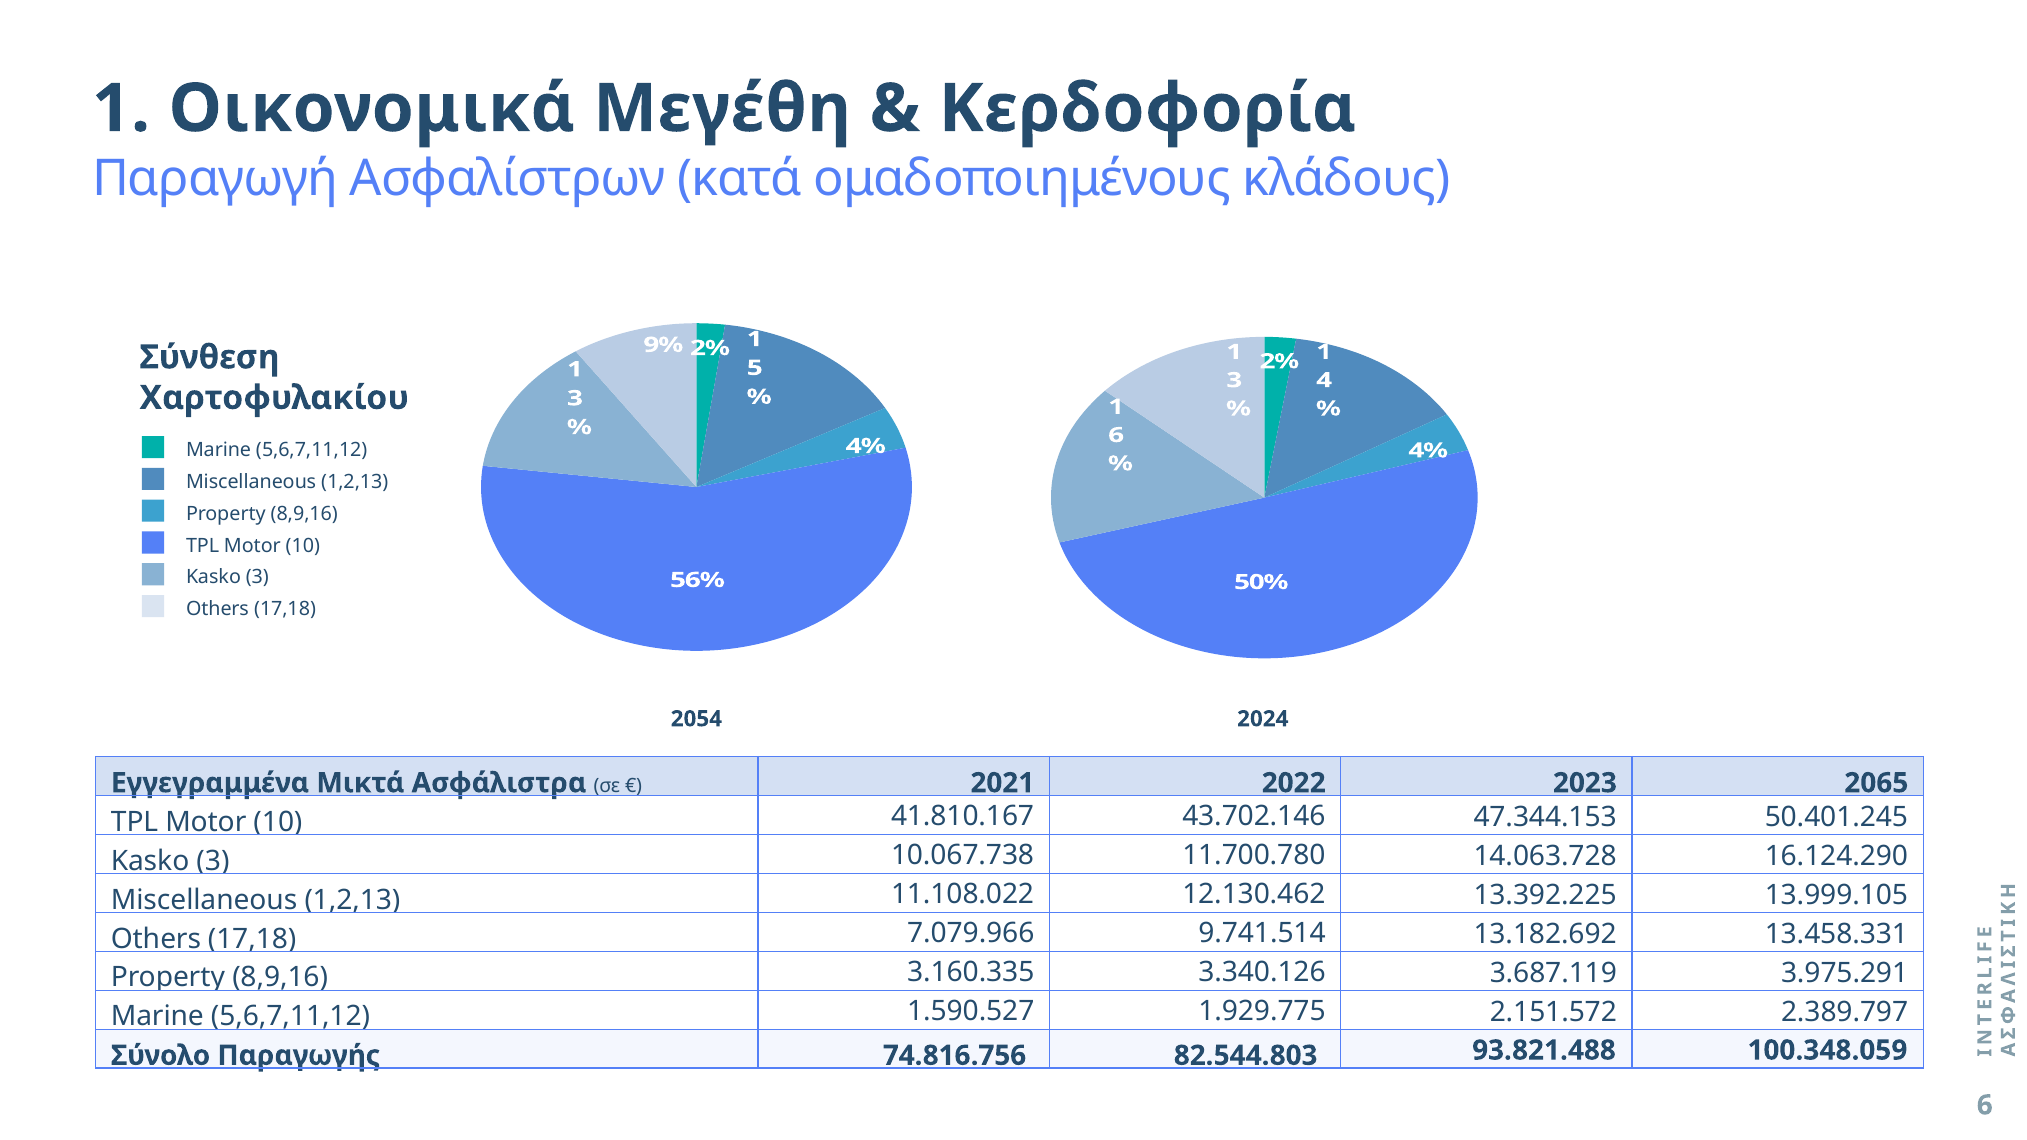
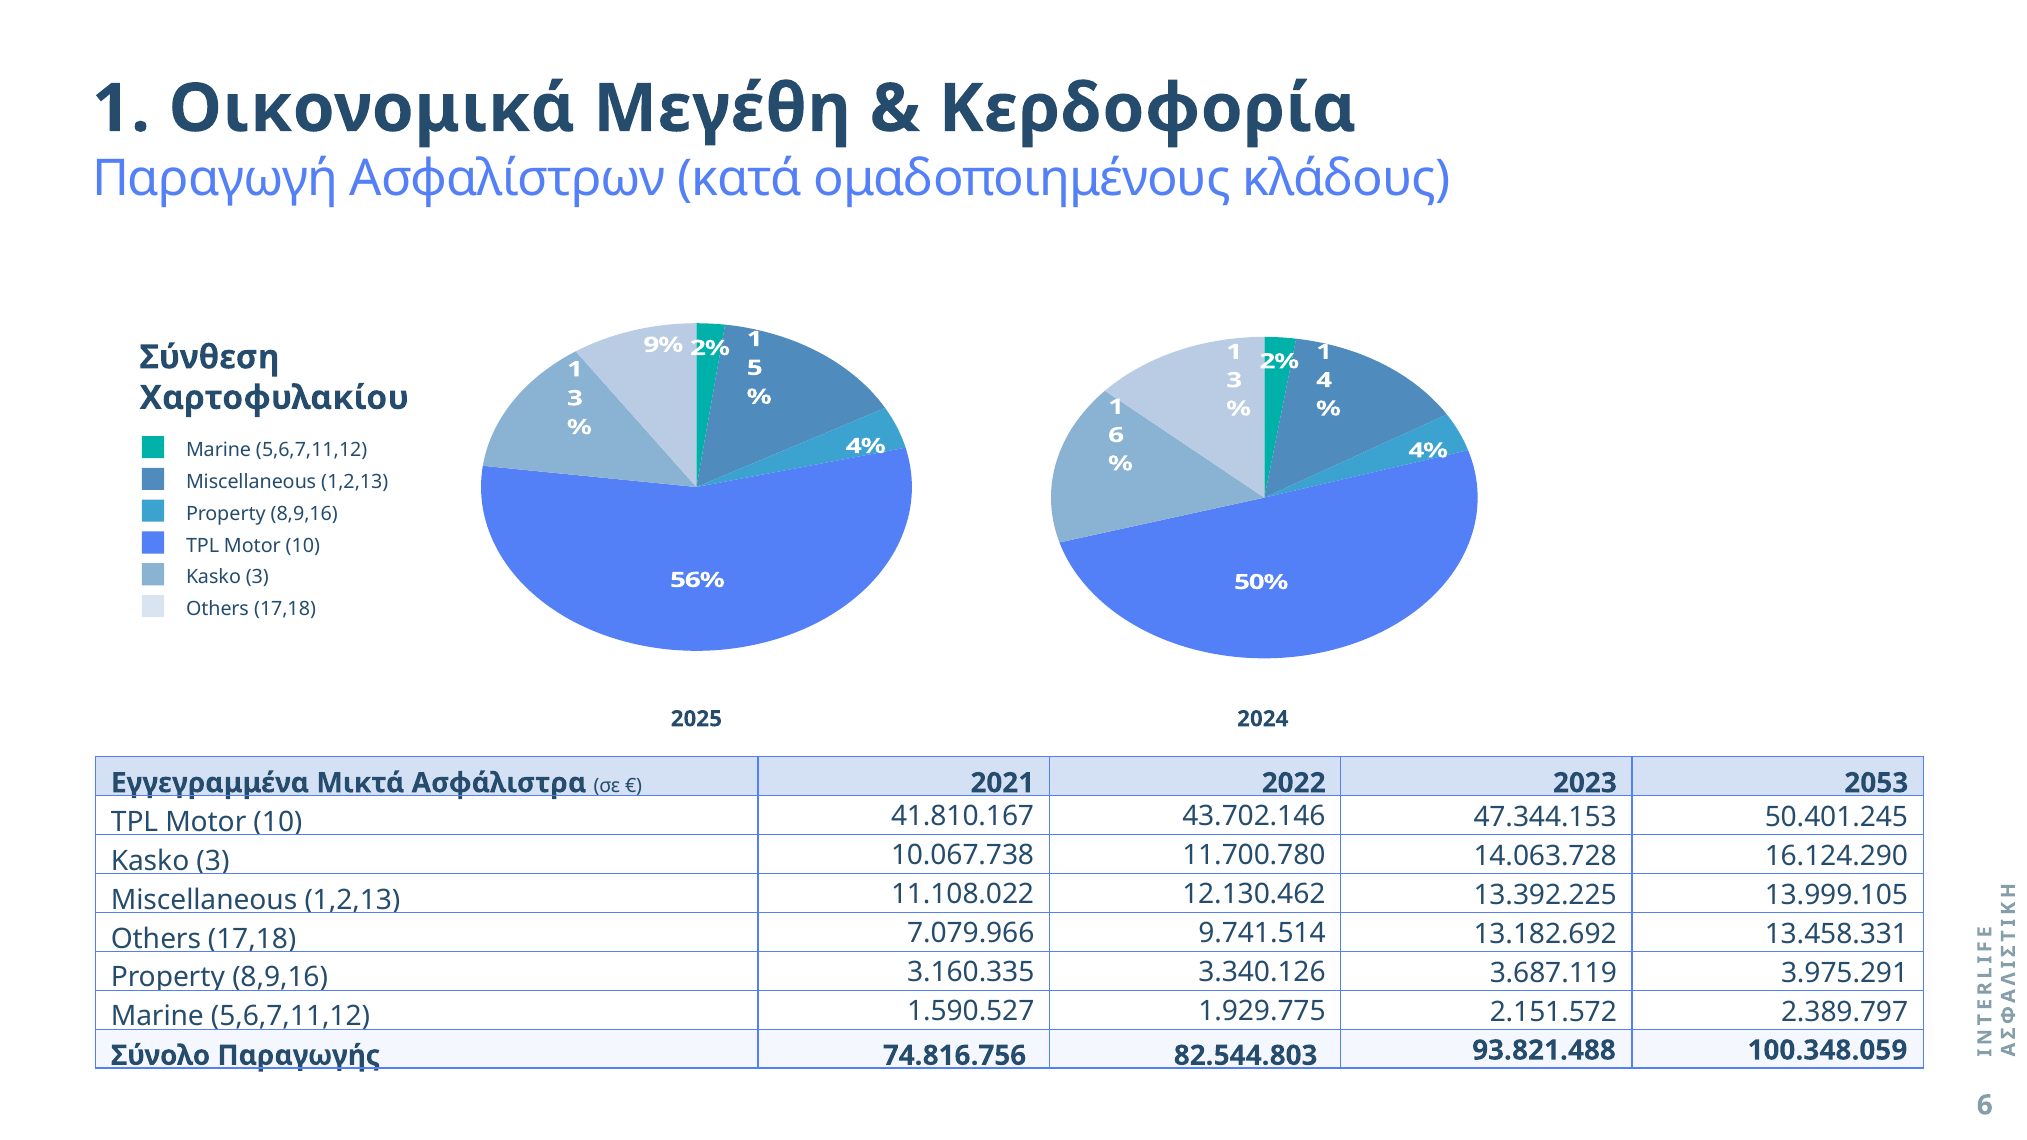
2054: 2054 -> 2025 (696, 719)
2065: 2065 -> 2053 (1876, 783)
